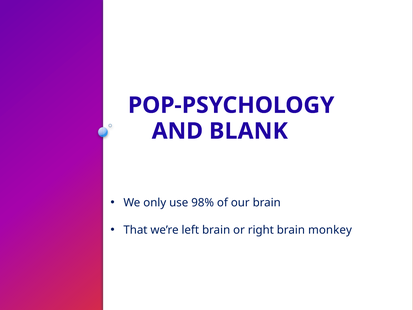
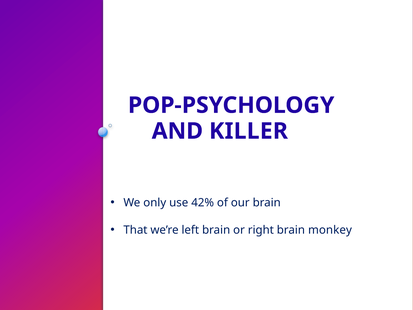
BLANK: BLANK -> KILLER (248, 131)
98%: 98% -> 42% (203, 202)
